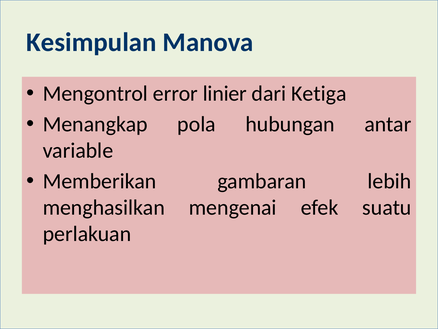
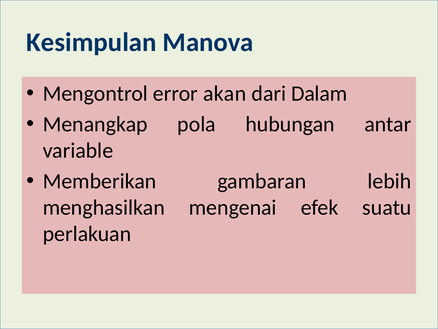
linier: linier -> akan (225, 94)
Ketiga: Ketiga -> Dalam (319, 94)
